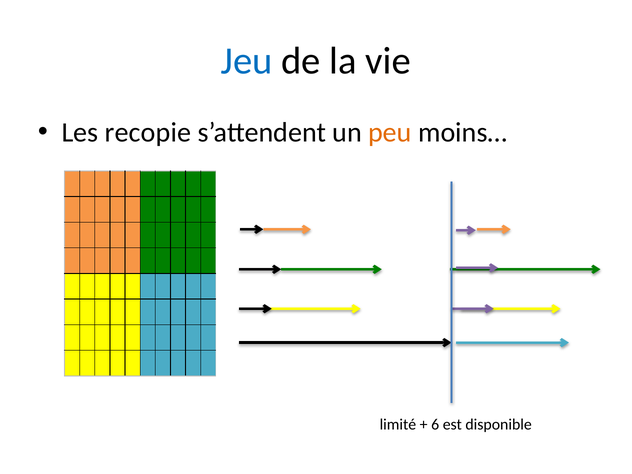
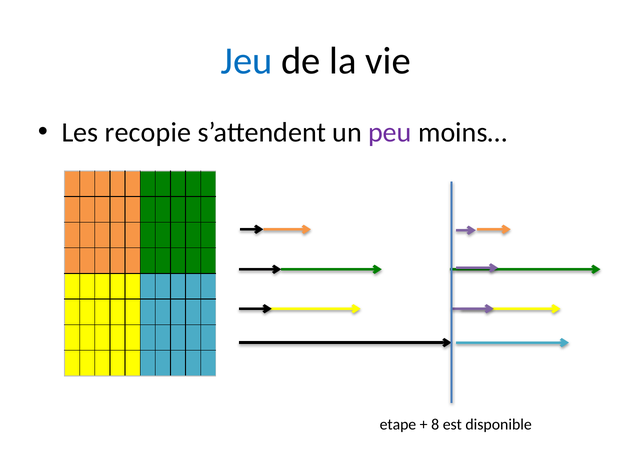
peu colour: orange -> purple (390, 133)
limité: limité -> etape (398, 424)
6: 6 -> 8 (435, 424)
